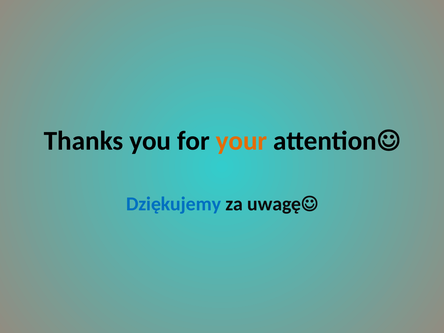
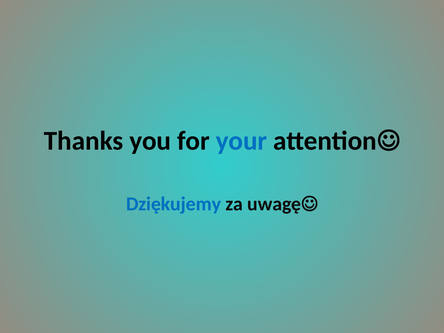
your colour: orange -> blue (242, 141)
